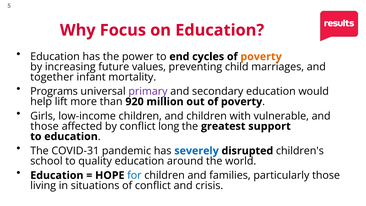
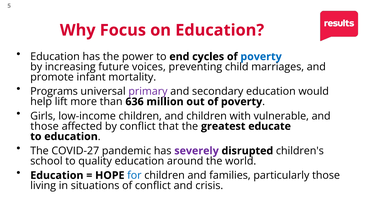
poverty colour: orange -> blue (261, 57)
values: values -> voices (149, 67)
together: together -> promote (52, 77)
920: 920 -> 636 (135, 102)
long: long -> that (169, 126)
support: support -> educate (270, 126)
COVID-31: COVID-31 -> COVID-27 (75, 151)
severely colour: blue -> purple (197, 151)
